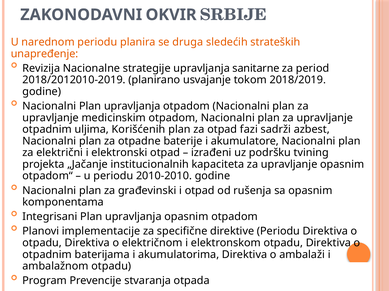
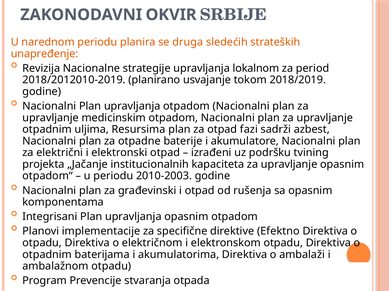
sanitarne: sanitarne -> lokalnom (256, 68)
Korišćenih: Korišćenih -> Resursima (139, 130)
2010-2010: 2010-2010 -> 2010-2003 (164, 176)
direktive Periodu: Periodu -> Efektno (278, 232)
